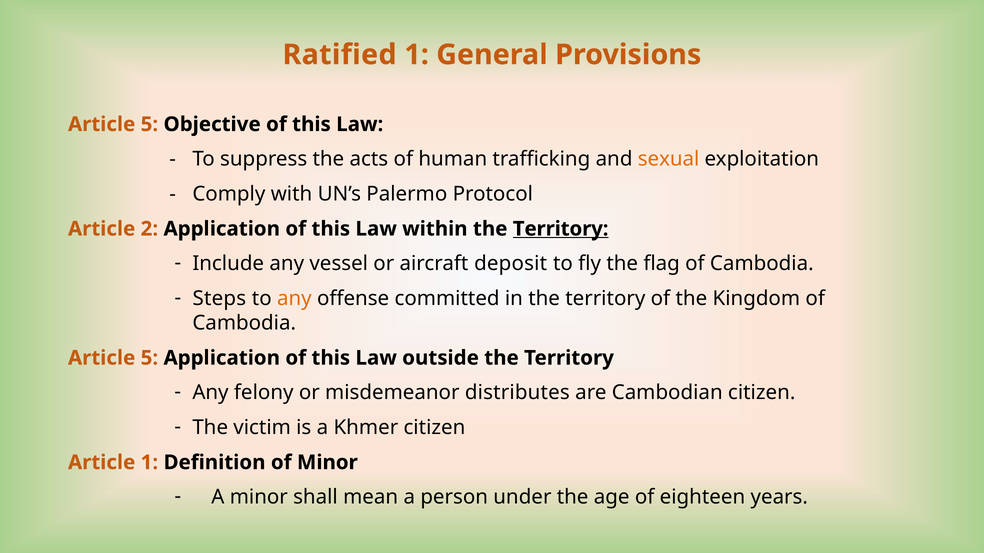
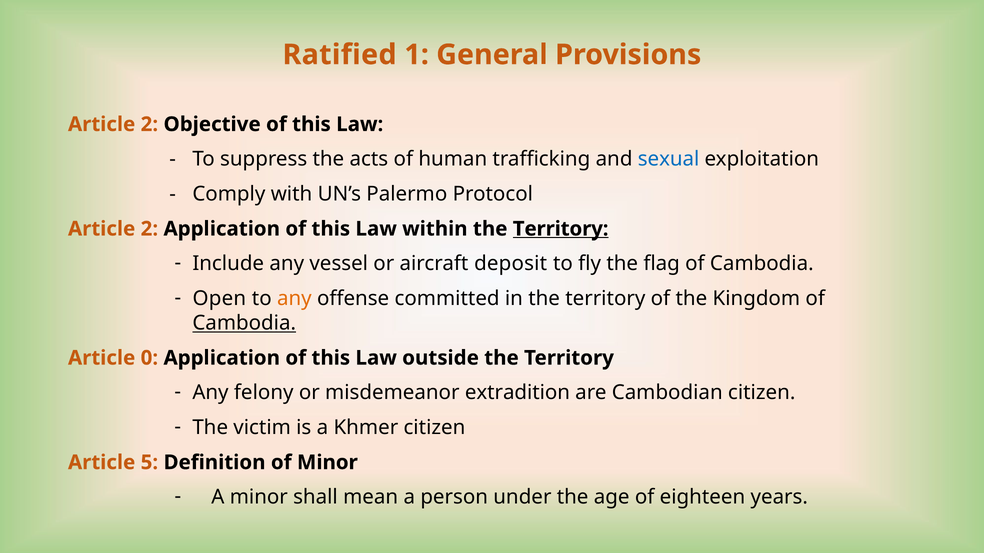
5: 5 -> 2 (149, 124)
sexual colour: orange -> blue (669, 159)
Steps: Steps -> Open (219, 299)
Cambodia underline: none -> present (244, 323)
5: 5 -> 0 (149, 358)
distributes: distributes -> extradition (517, 393)
Article 1: 1 -> 5 (149, 463)
